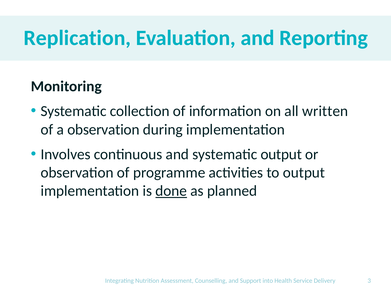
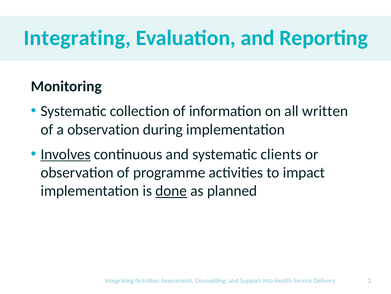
Replication: Replication -> Integrating (77, 38)
Involves underline: none -> present (66, 154)
systematic output: output -> clients (281, 154)
to output: output -> impact (304, 172)
